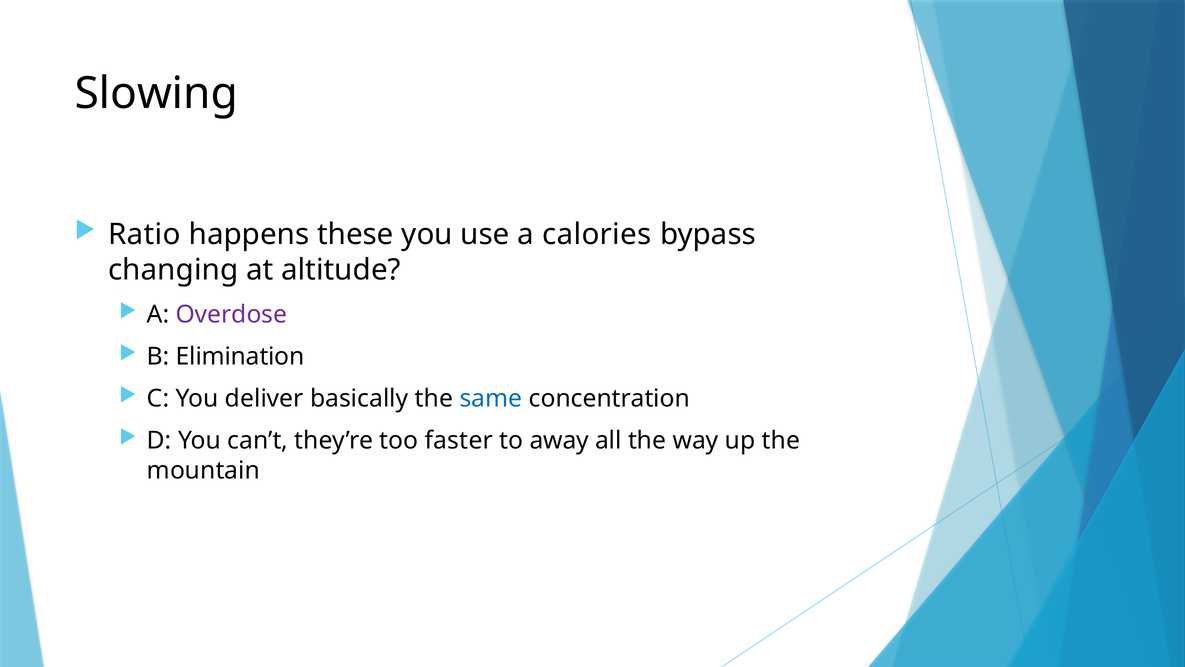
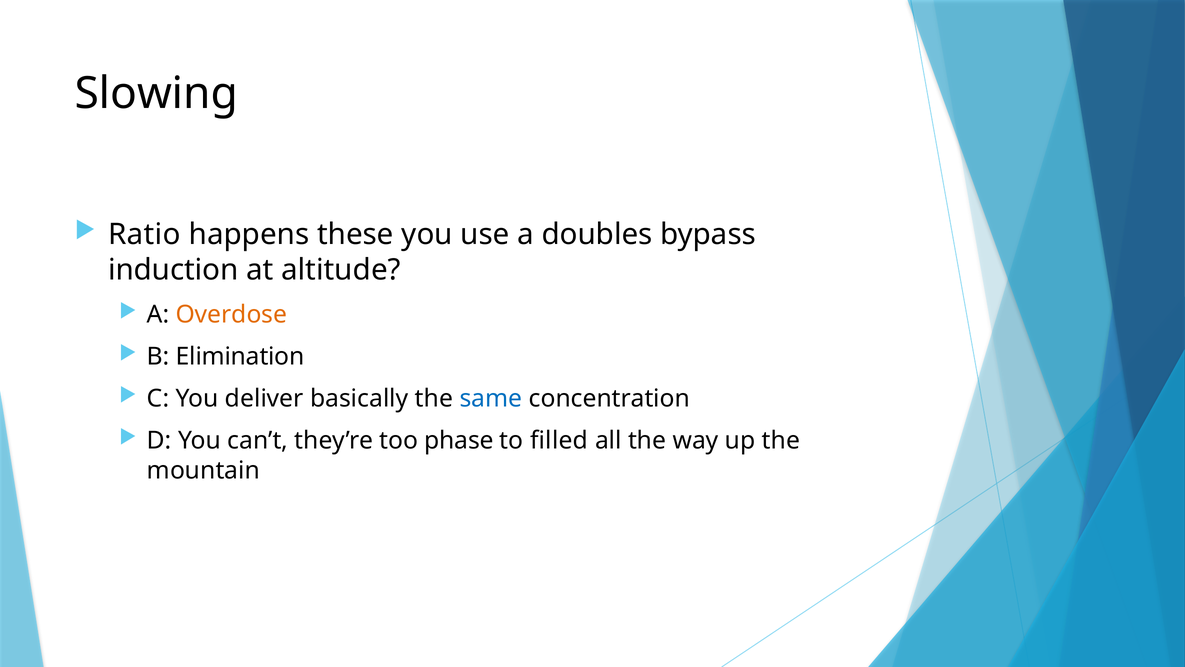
calories: calories -> doubles (597, 234)
changing: changing -> induction (173, 270)
Overdose colour: purple -> orange (231, 314)
faster: faster -> phase (459, 440)
away: away -> filled (559, 440)
